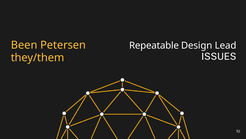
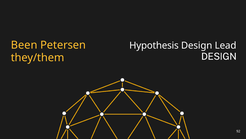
Repeatable: Repeatable -> Hypothesis (154, 45)
ISSUES: ISSUES -> DESIGN (219, 56)
